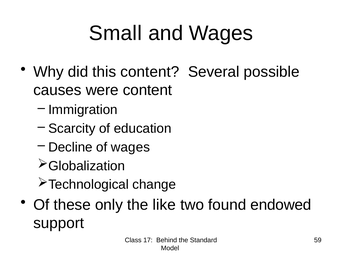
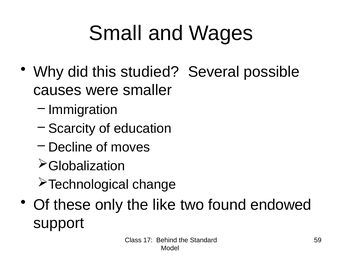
this content: content -> studied (150, 72)
were content: content -> smaller (147, 90)
of wages: wages -> moves (131, 147)
